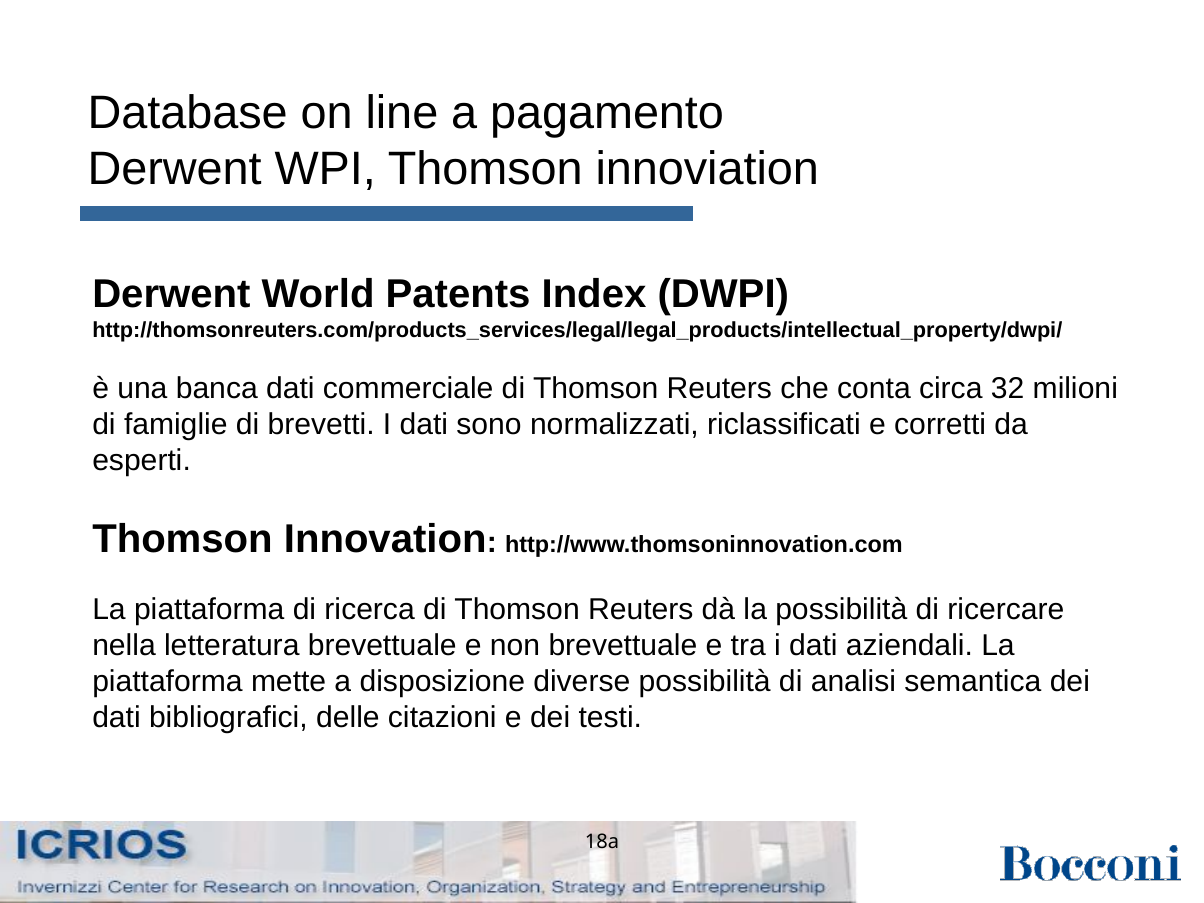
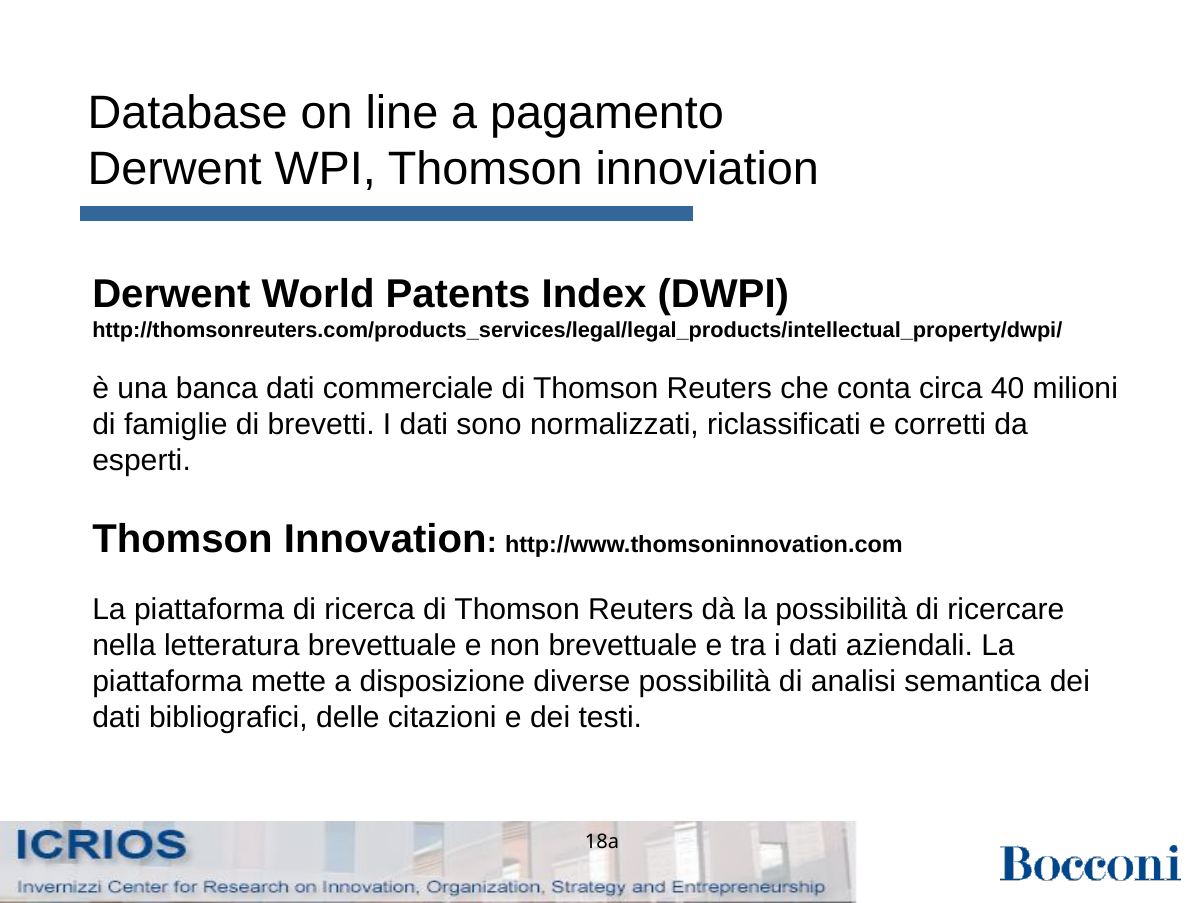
32: 32 -> 40 (1008, 388)
